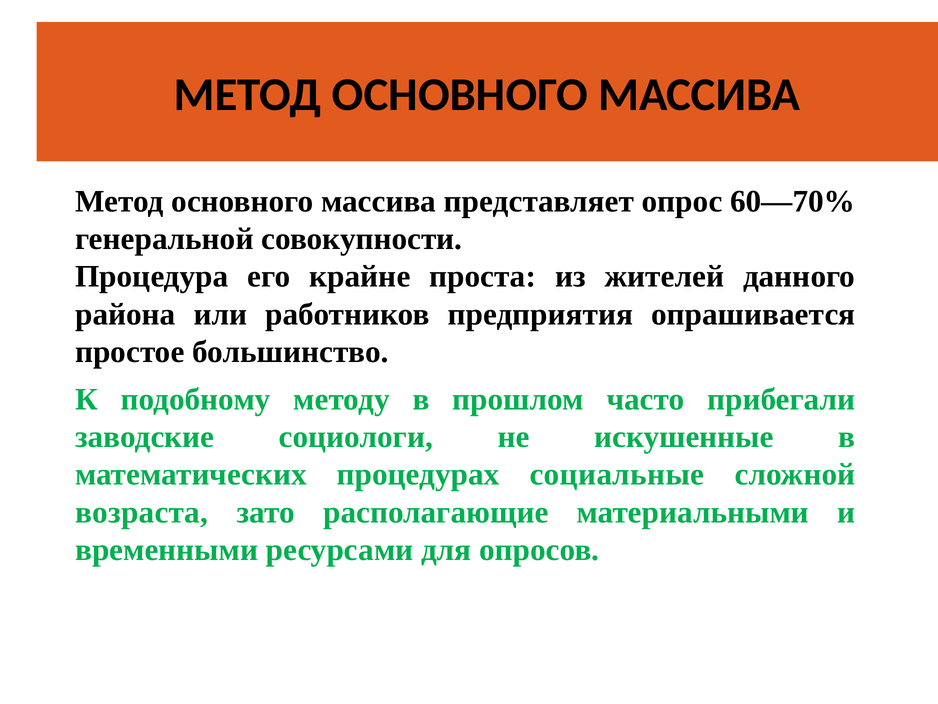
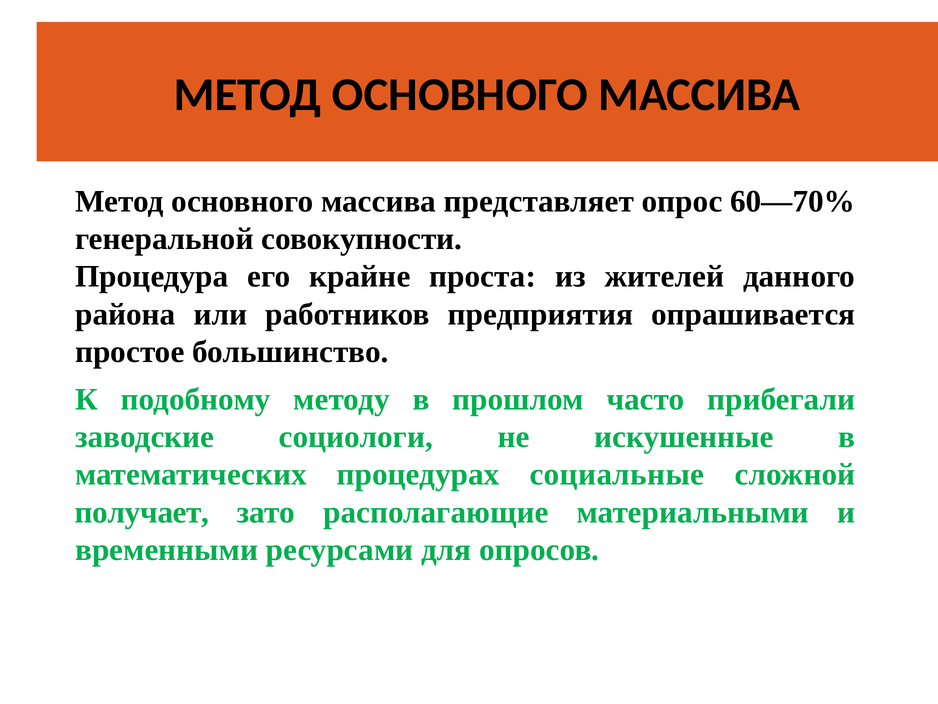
возраста: возраста -> получает (142, 512)
